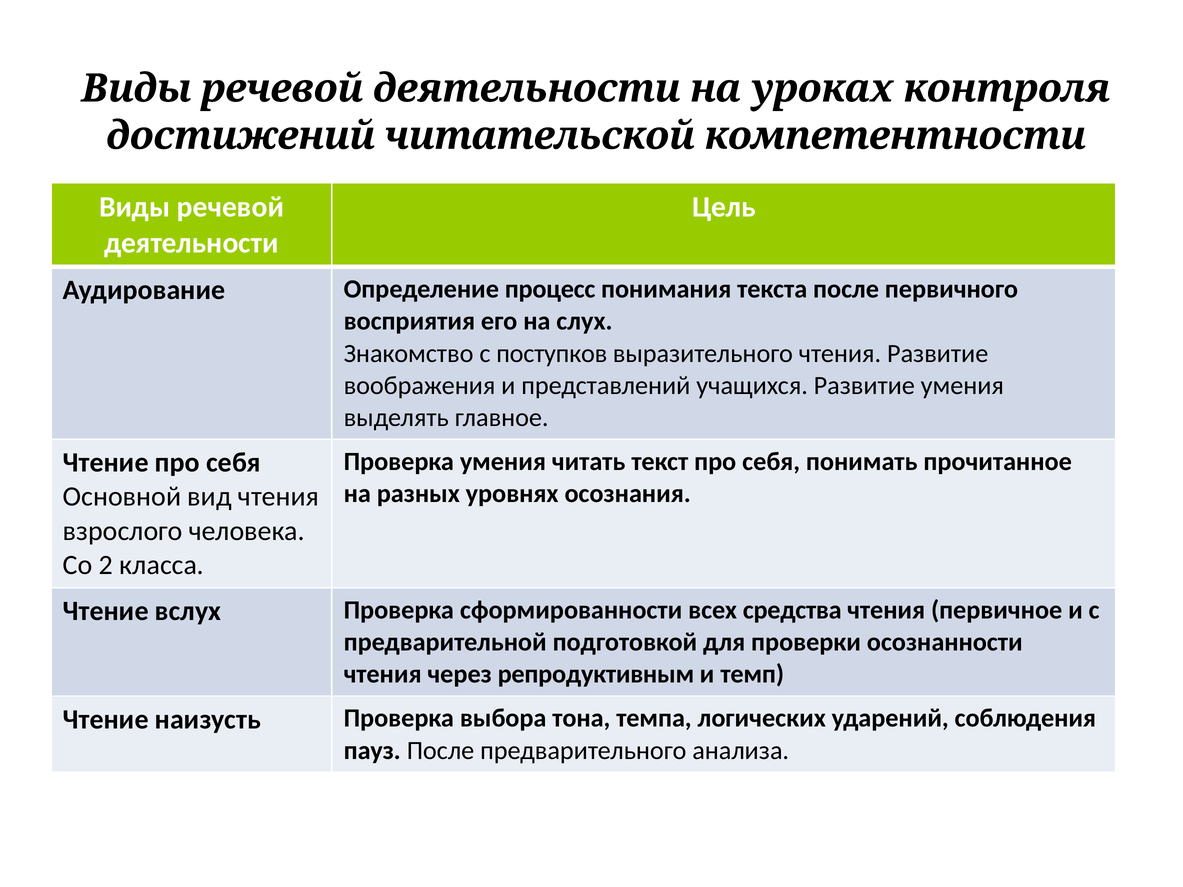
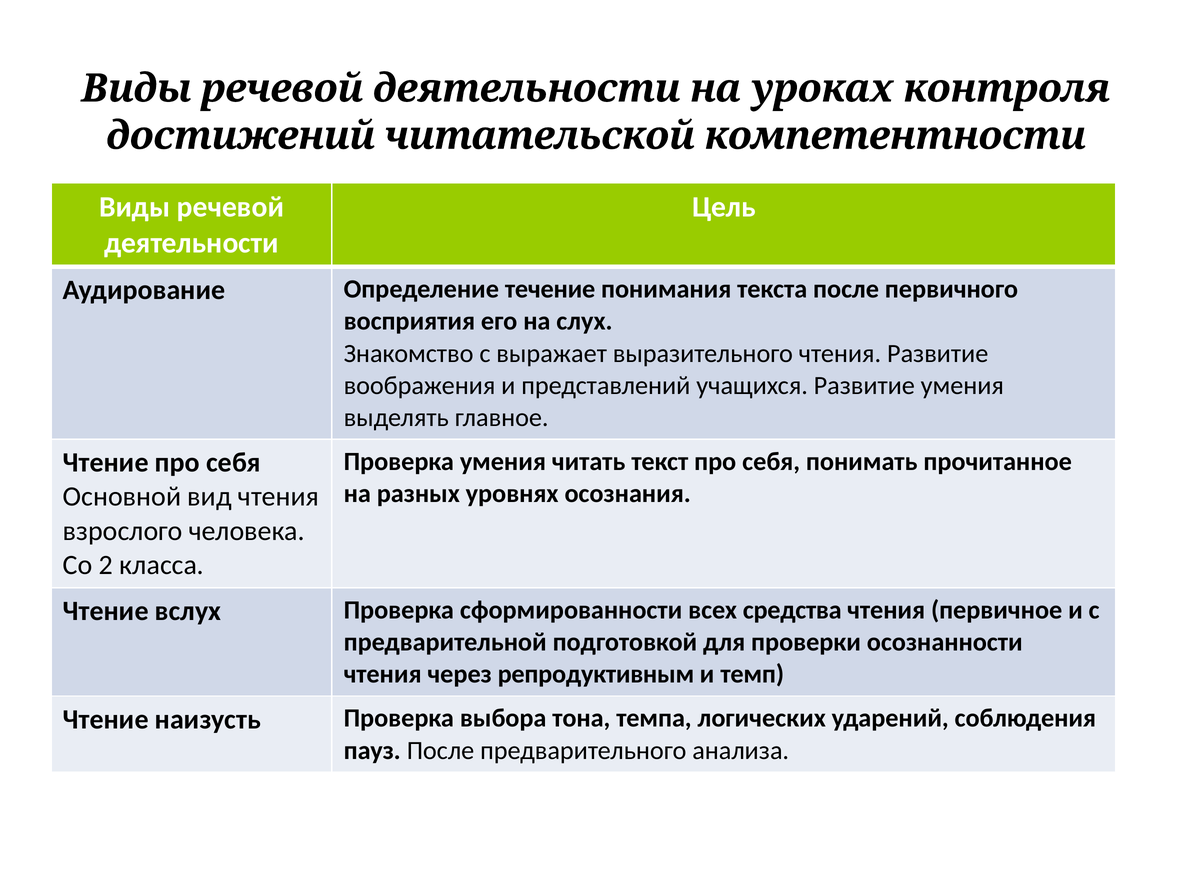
процесс: процесс -> течение (550, 289)
поступков: поступков -> выражает (552, 353)
